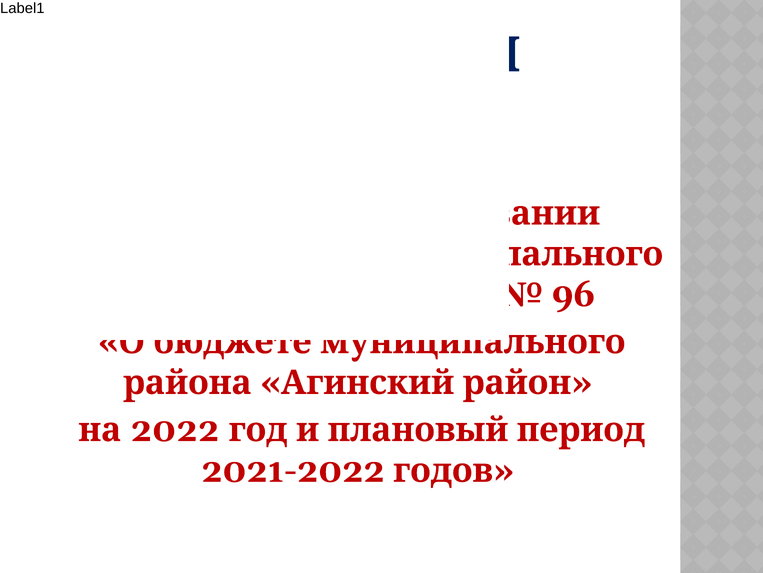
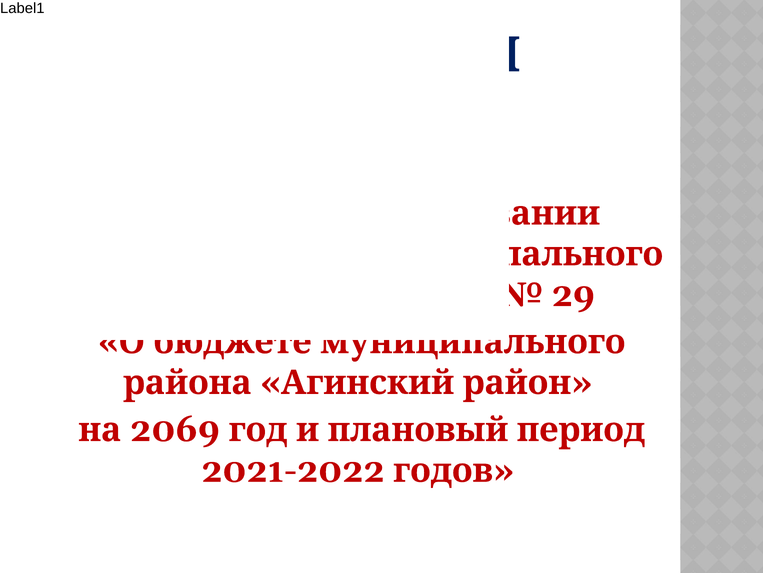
96: 96 -> 29 (573, 294)
2022: 2022 -> 2069 (175, 429)
